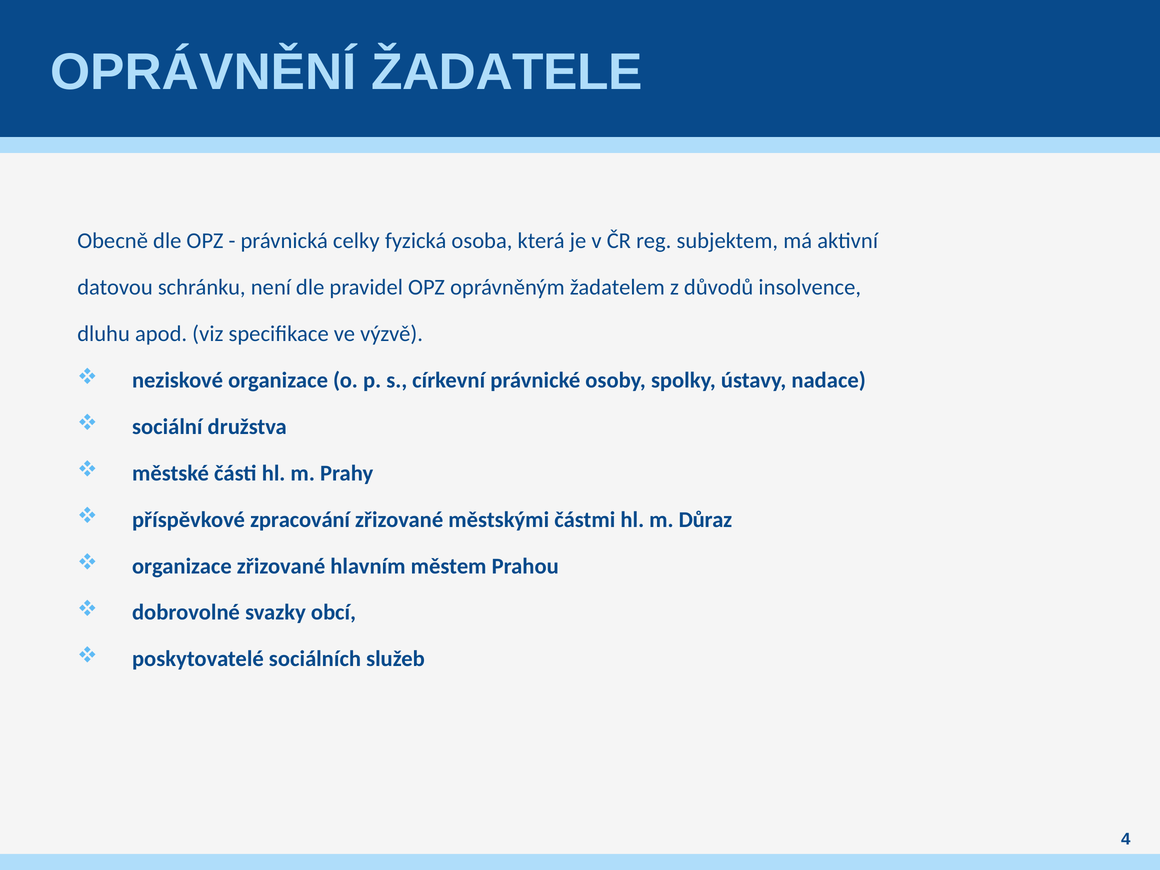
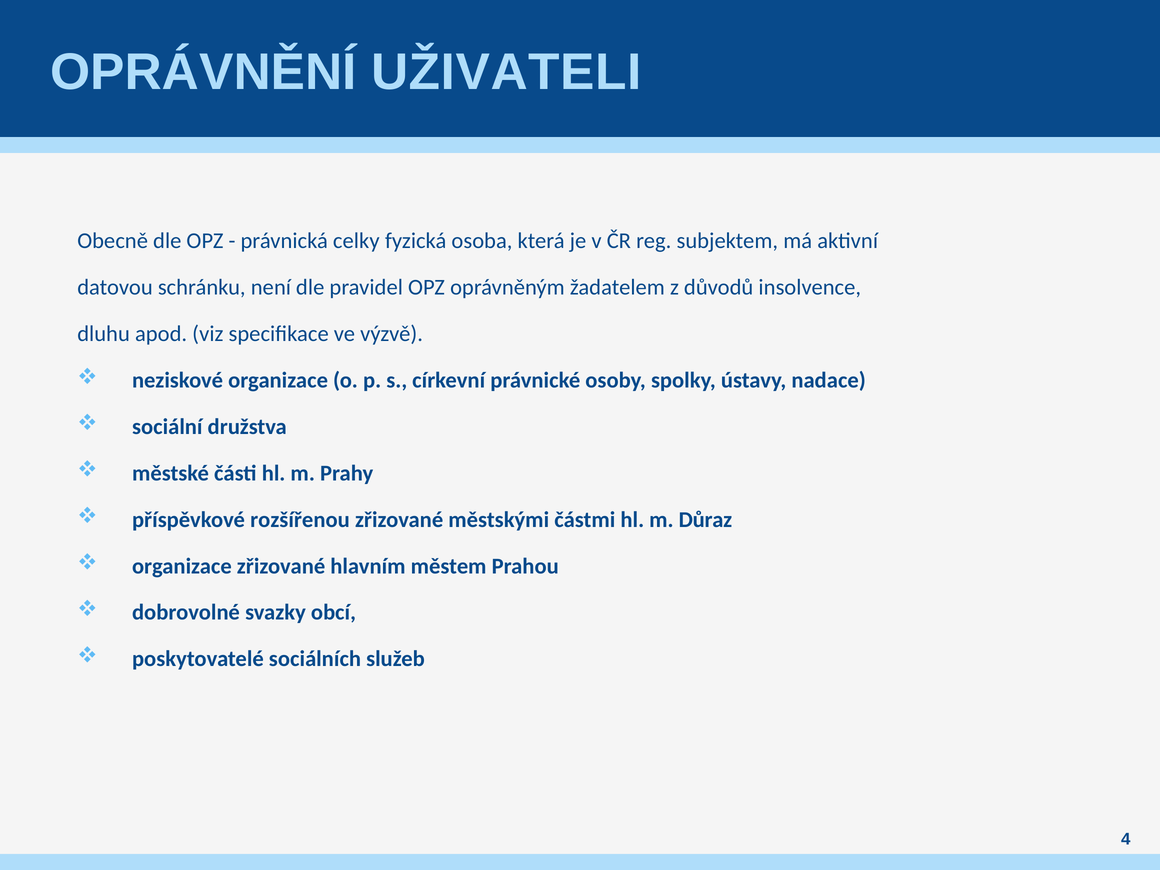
ŽADATELE: ŽADATELE -> UŽIVATELI (506, 72)
zpracování: zpracování -> rozšířenou (300, 520)
